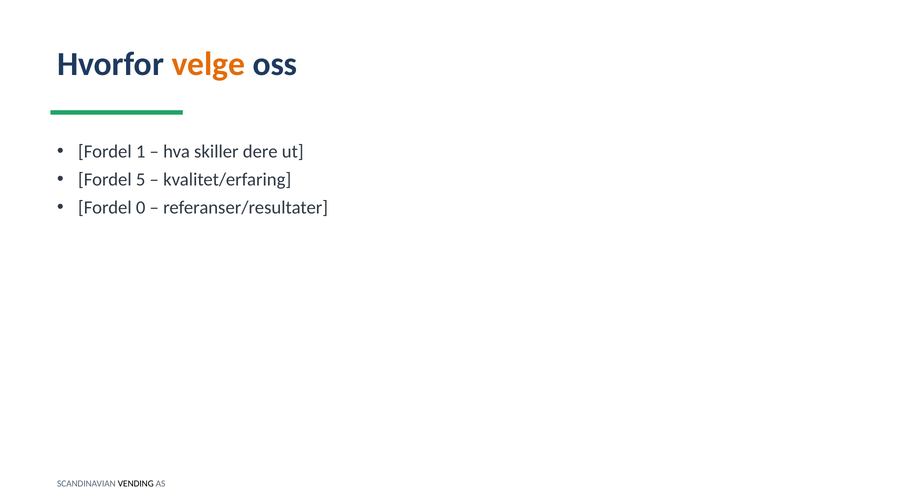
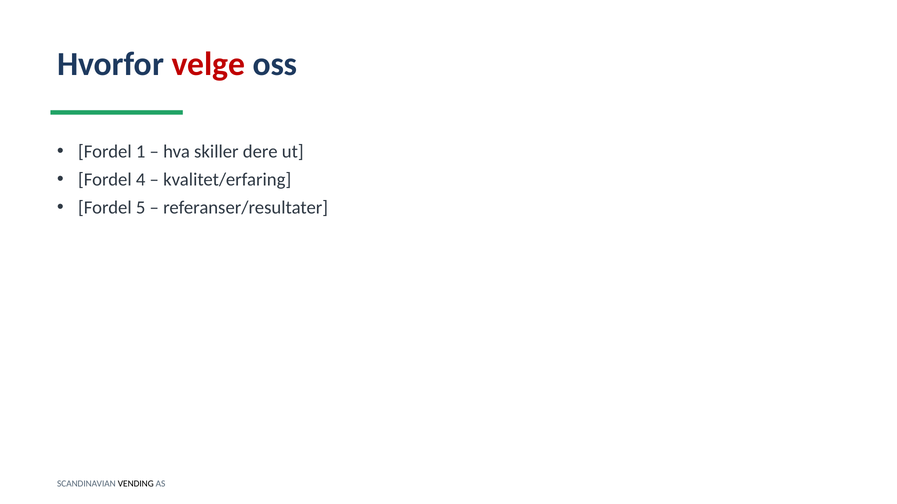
velge colour: orange -> red (208, 64)
5: 5 -> 4 (141, 180)
0: 0 -> 5 (141, 208)
